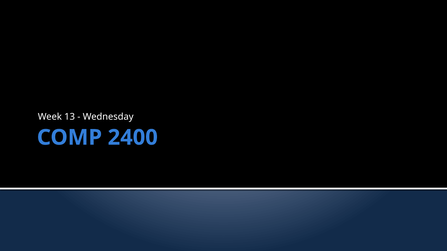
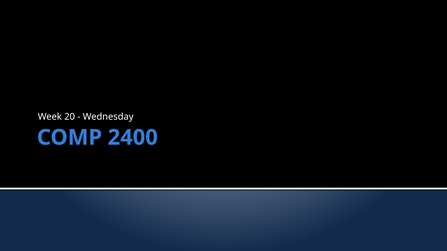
13: 13 -> 20 (70, 117)
